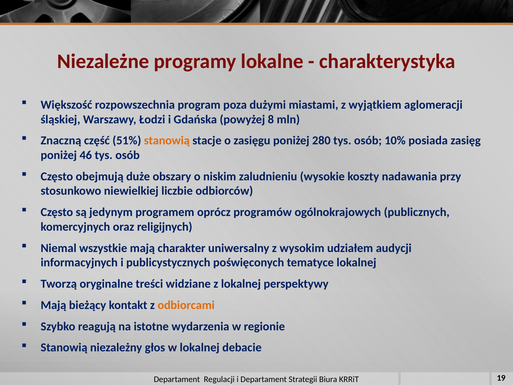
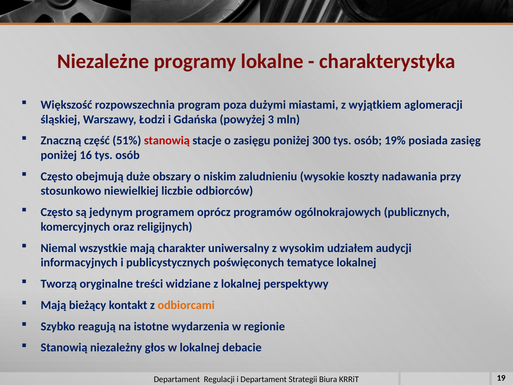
8: 8 -> 3 (271, 119)
stanowią colour: orange -> red (167, 141)
280: 280 -> 300 (321, 141)
10%: 10% -> 19% (395, 141)
46: 46 -> 16 (86, 155)
